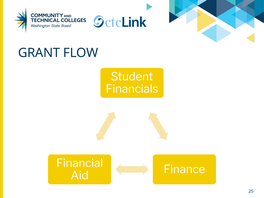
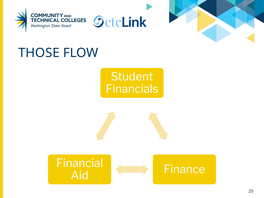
GRANT: GRANT -> THOSE (39, 53)
